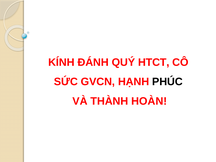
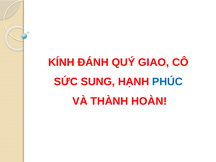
HTCT: HTCT -> GIAO (154, 62)
GVCN: GVCN -> SUNG (98, 82)
PHÚC colour: black -> blue (167, 82)
